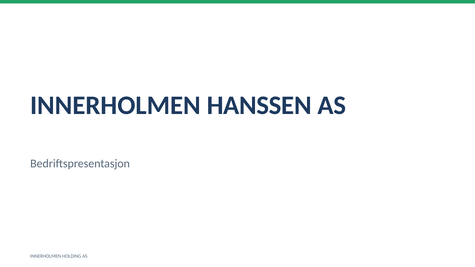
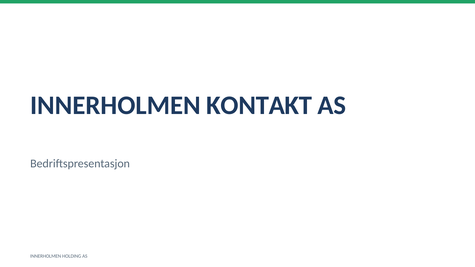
HANSSEN: HANSSEN -> KONTAKT (259, 105)
